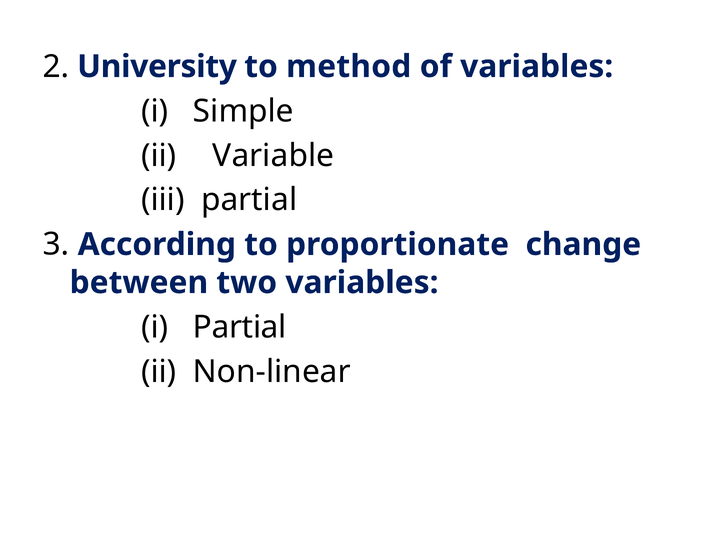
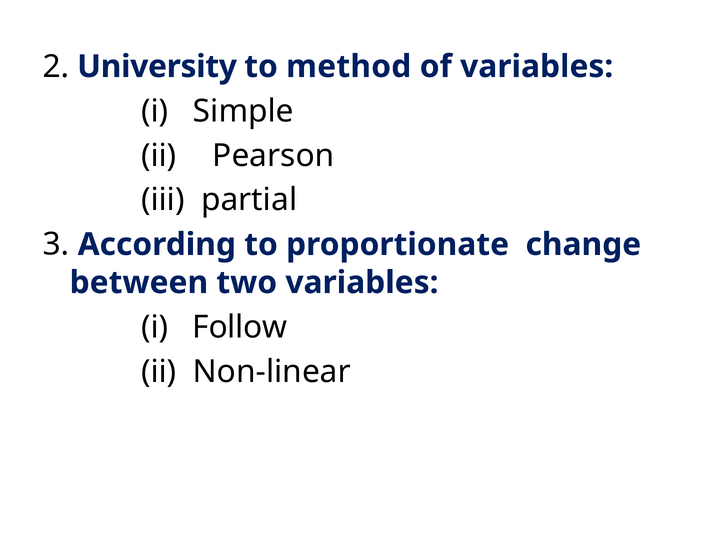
Variable: Variable -> Pearson (273, 155)
i Partial: Partial -> Follow (240, 327)
